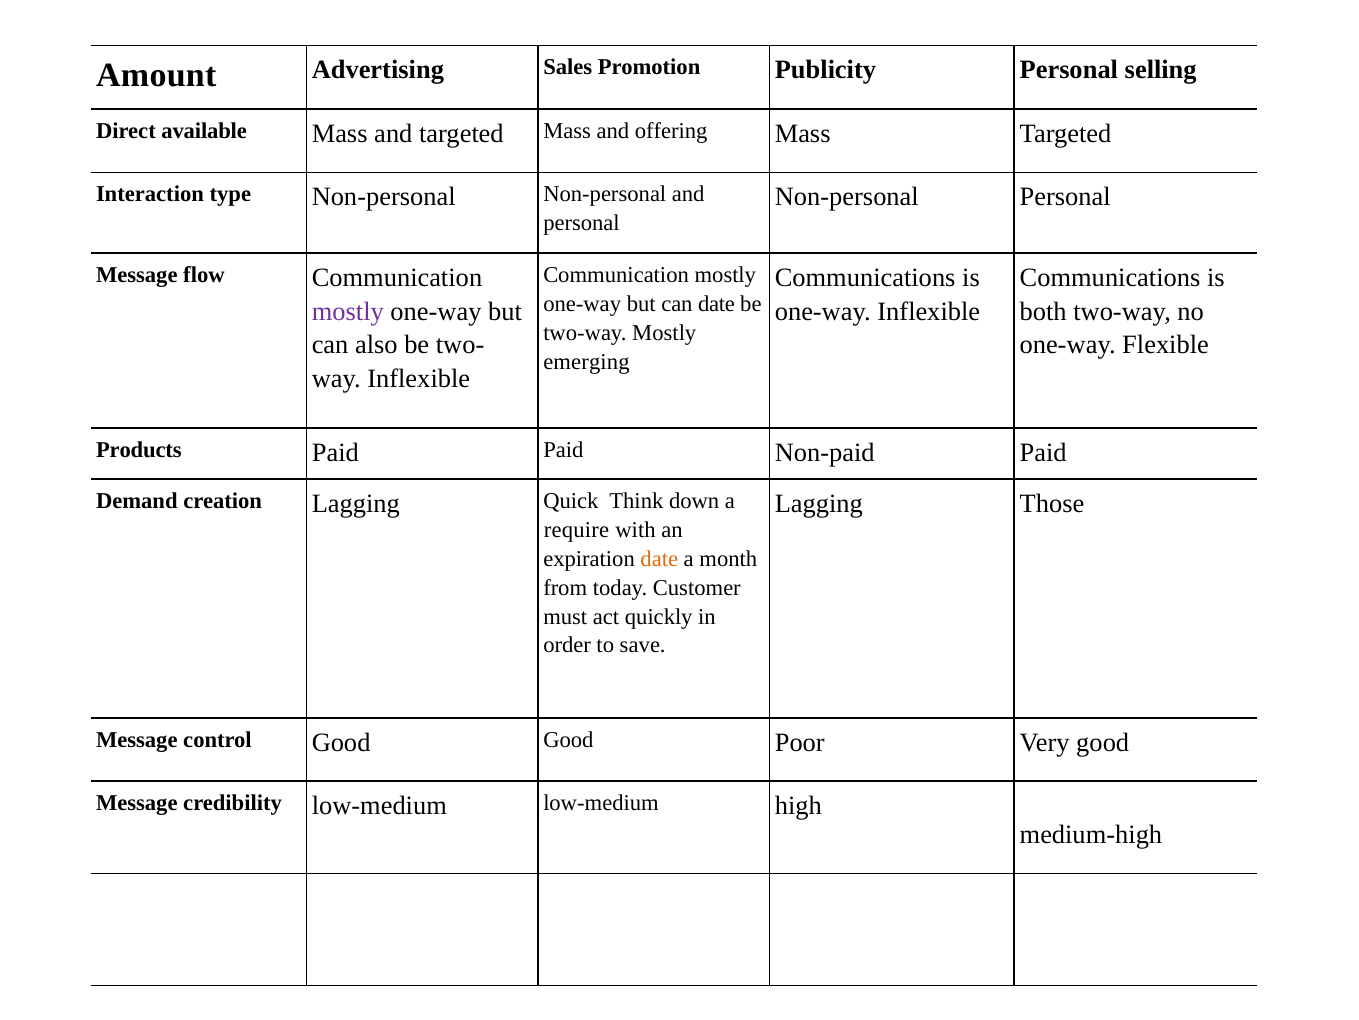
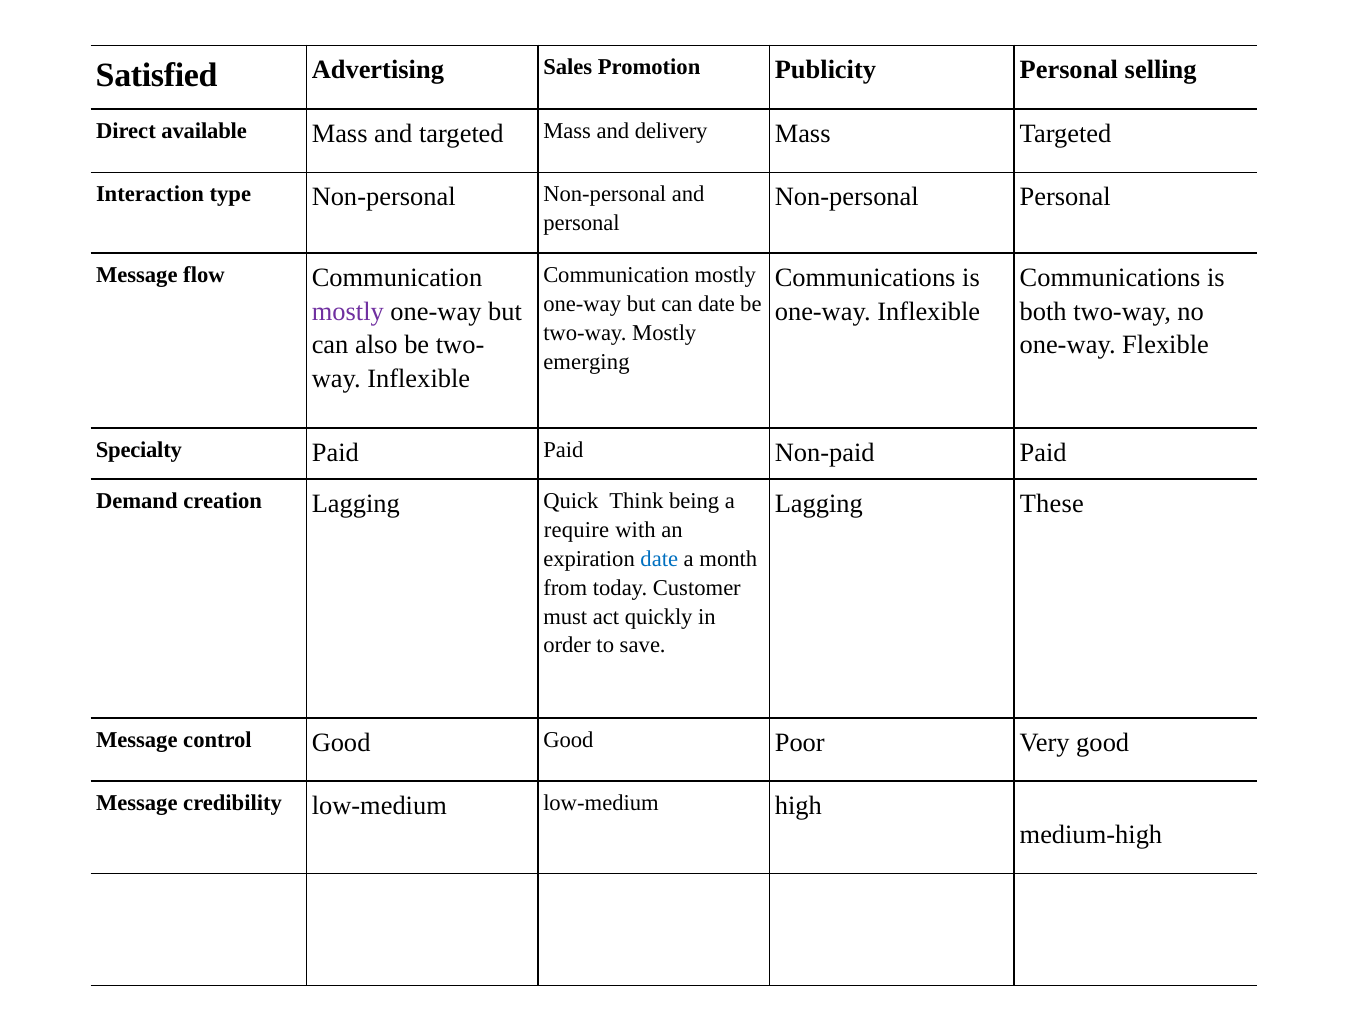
Amount: Amount -> Satisfied (157, 76)
offering: offering -> delivery (671, 131)
Products: Products -> Specialty (139, 450)
down: down -> being (694, 501)
Those: Those -> These (1052, 503)
date colour: orange -> blue (659, 558)
